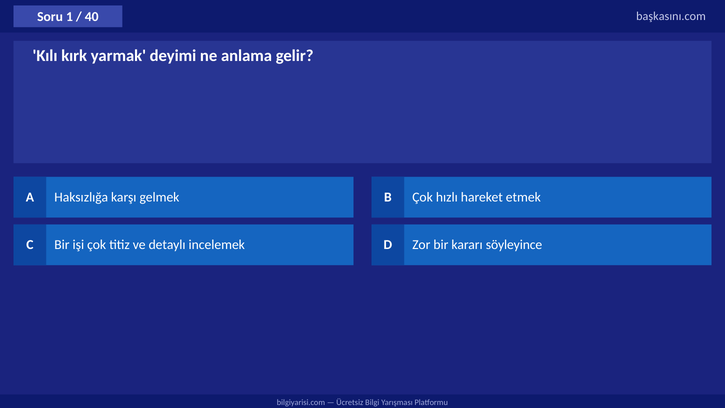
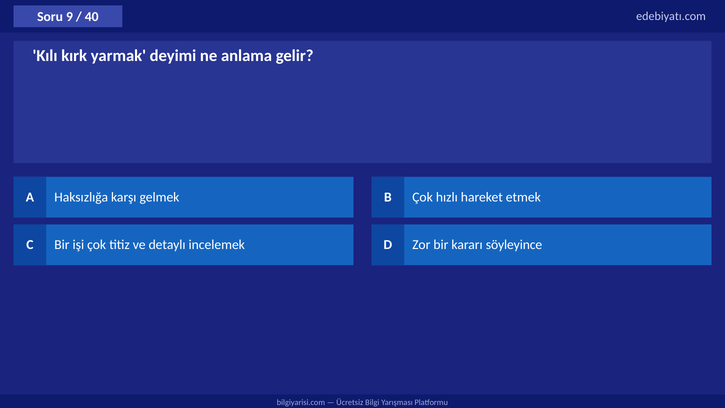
1: 1 -> 9 (69, 17)
başkasını.com: başkasını.com -> edebiyatı.com (671, 16)
